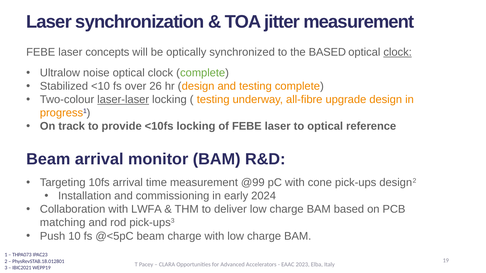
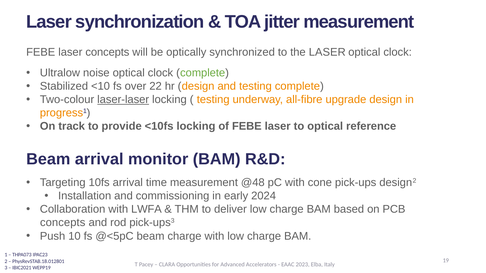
the BASED: BASED -> LASER (327, 52)
clock underline: present -> none (398, 52)
26: 26 -> 22 (156, 86)
@99: @99 -> @48 (253, 183)
matching: matching -> concepts (63, 223)
